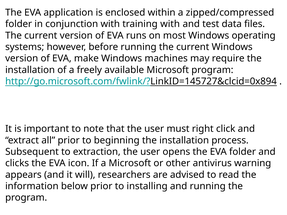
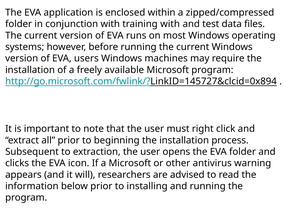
make: make -> users (86, 59)
